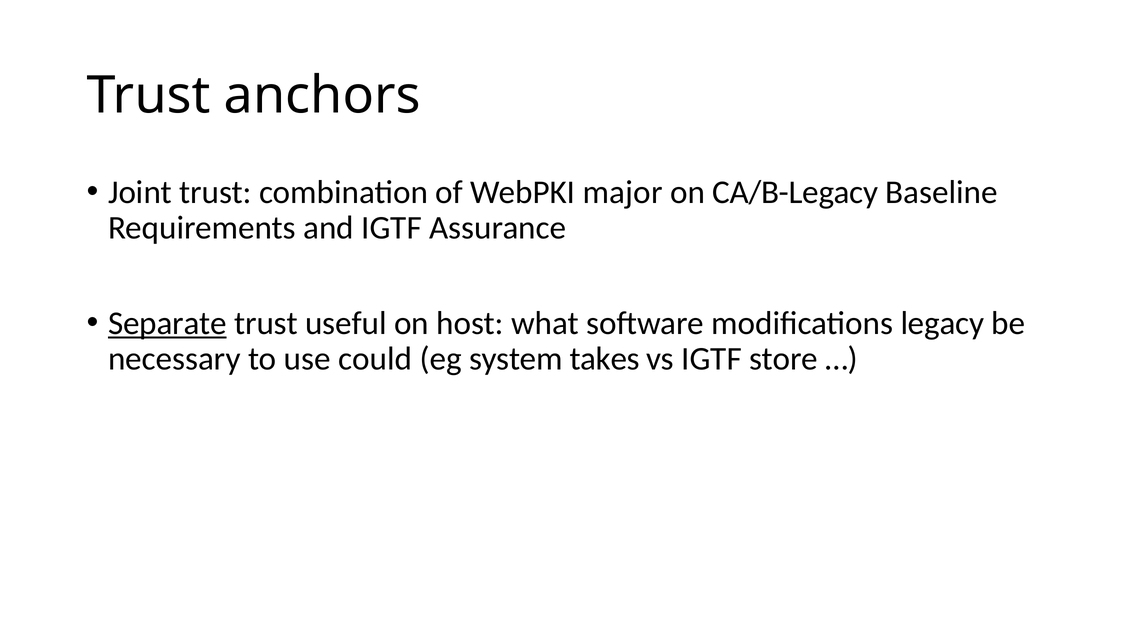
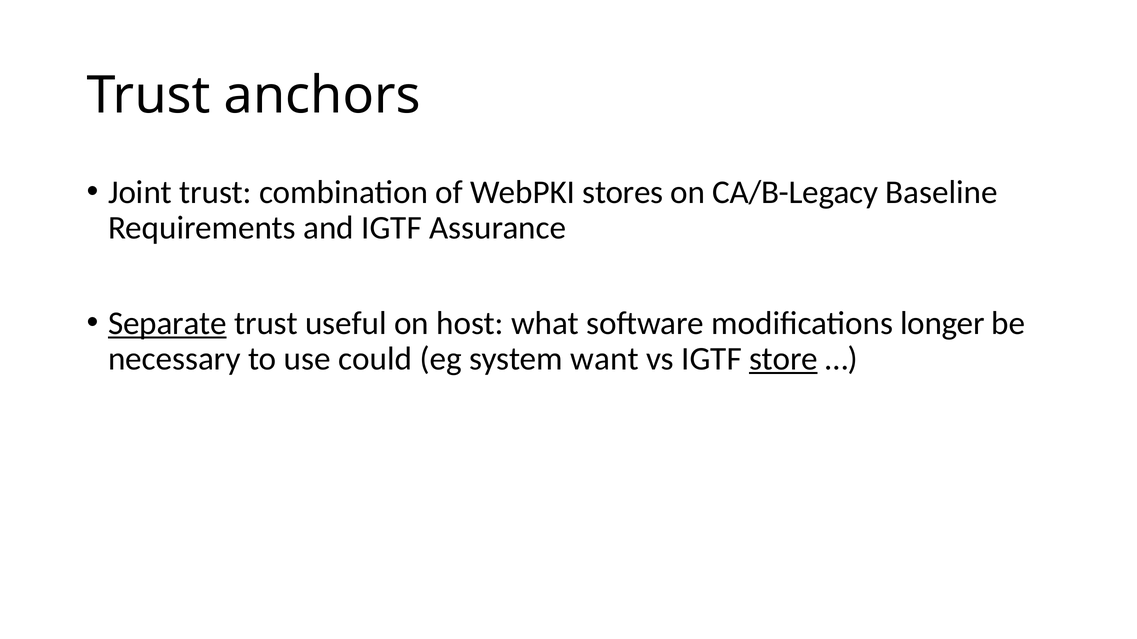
major: major -> stores (623, 192)
legacy: legacy -> longer (942, 323)
takes: takes -> want (604, 359)
store underline: none -> present (784, 359)
